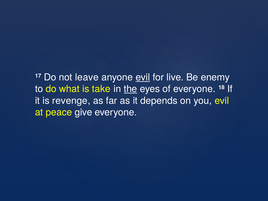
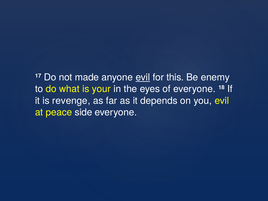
leave: leave -> made (87, 77)
live: live -> this (175, 77)
take: take -> your (101, 89)
the underline: present -> none (130, 89)
give: give -> side (83, 112)
